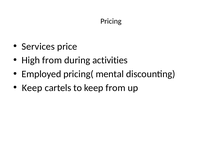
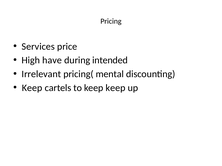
High from: from -> have (52, 60)
activities: activities -> intended (110, 60)
Employed: Employed -> Irrelevant (41, 74)
keep from: from -> keep (115, 88)
